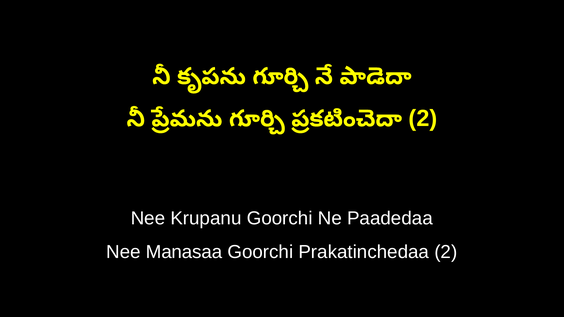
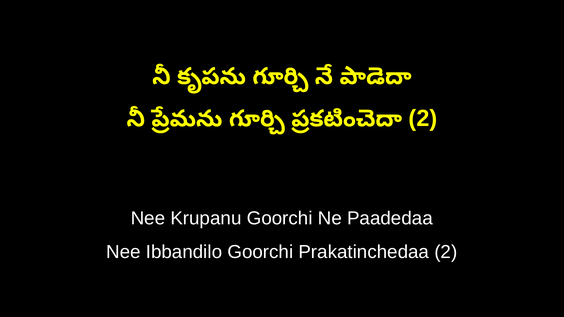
Manasaa: Manasaa -> Ibbandilo (184, 252)
